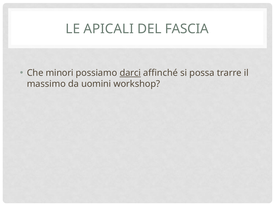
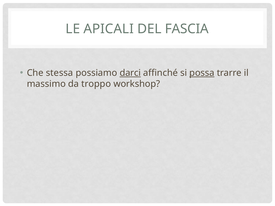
minori: minori -> stessa (59, 73)
possa underline: none -> present (202, 73)
uomini: uomini -> troppo (96, 84)
